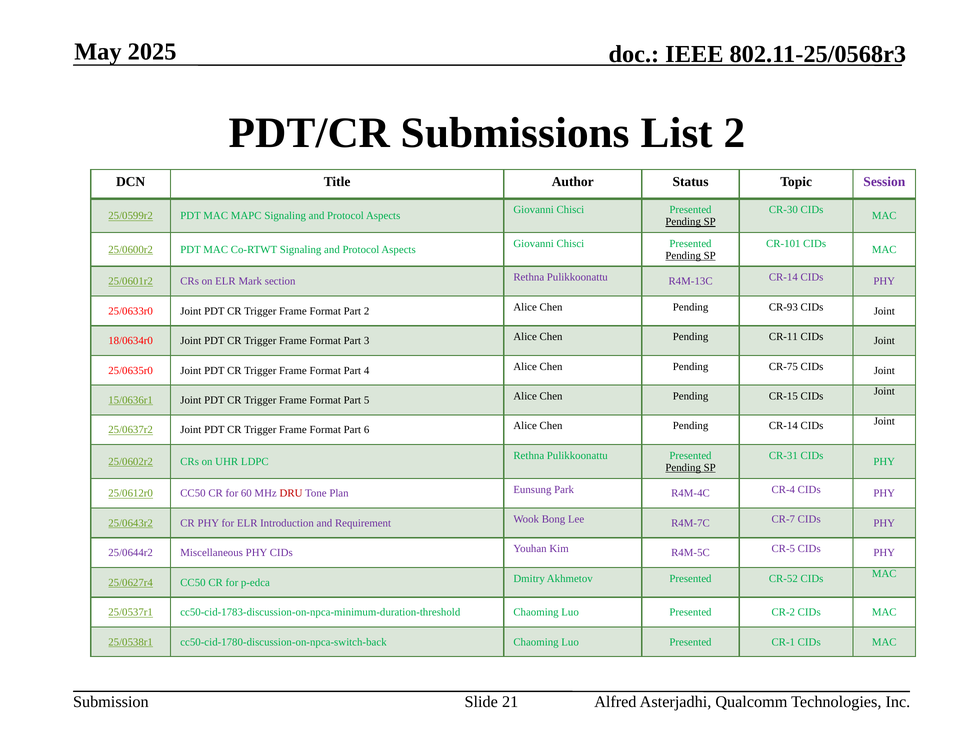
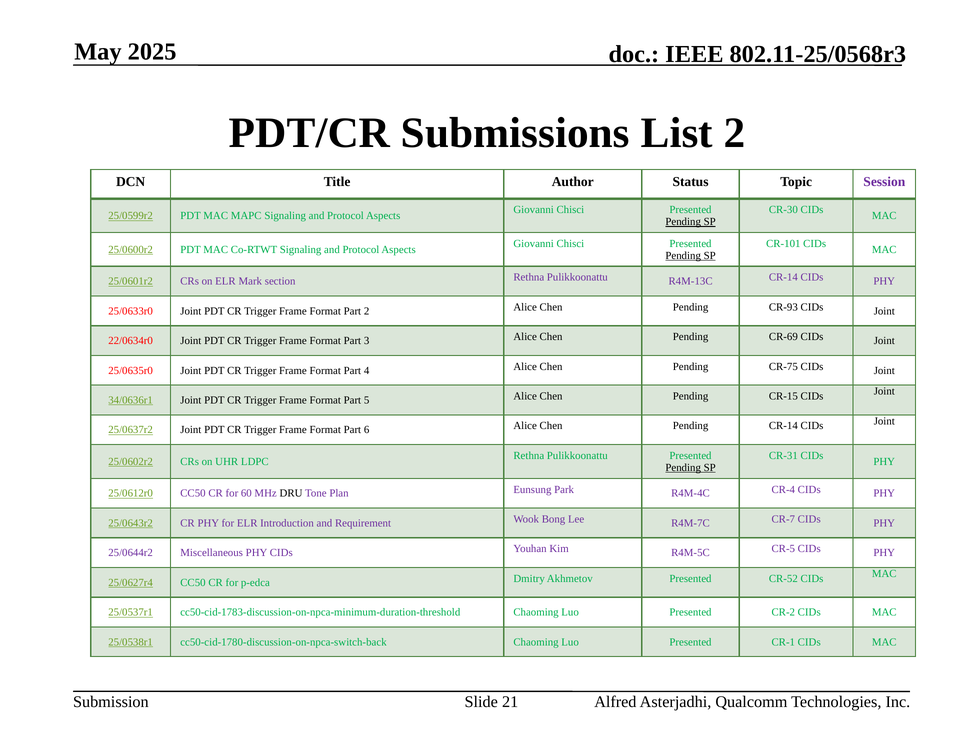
18/0634r0: 18/0634r0 -> 22/0634r0 (131, 340)
CR-11: CR-11 -> CR-69 (783, 336)
15/0636r1: 15/0636r1 -> 34/0636r1 (131, 400)
DRU colour: red -> black (291, 493)
